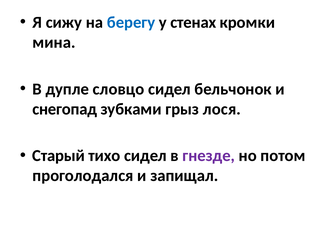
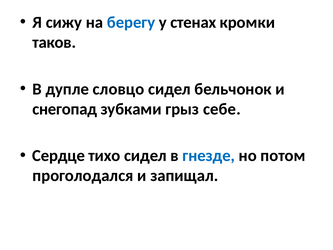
мина: мина -> таков (54, 42)
лося: лося -> себе (222, 109)
Старый: Старый -> Сердце (59, 156)
гнезде colour: purple -> blue (209, 156)
